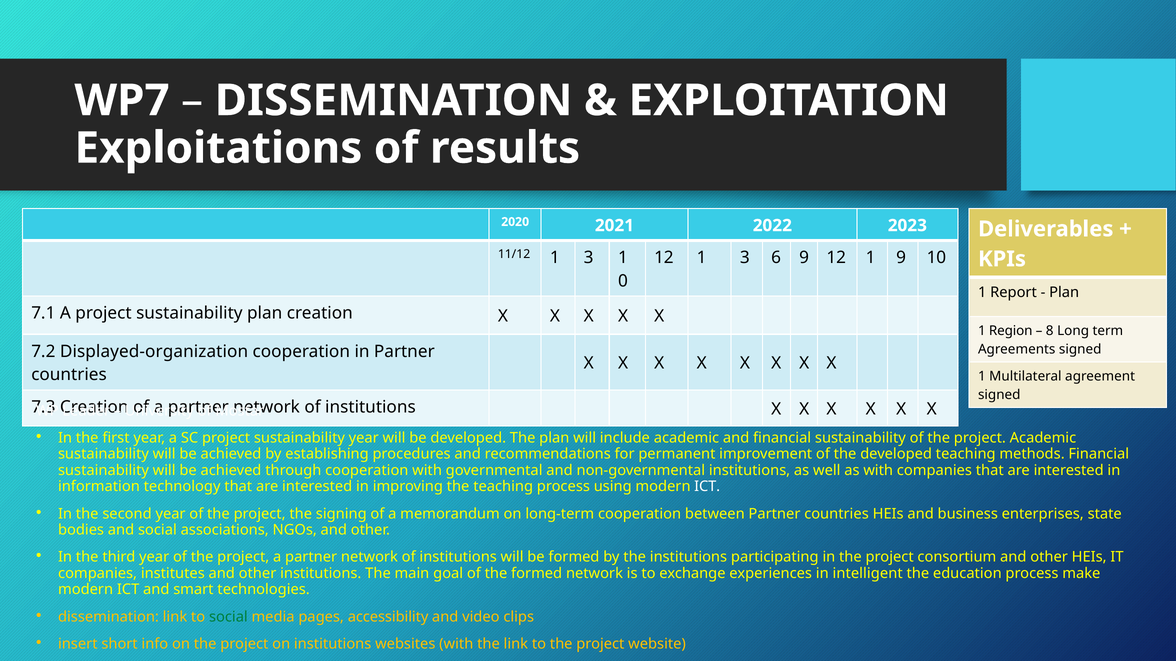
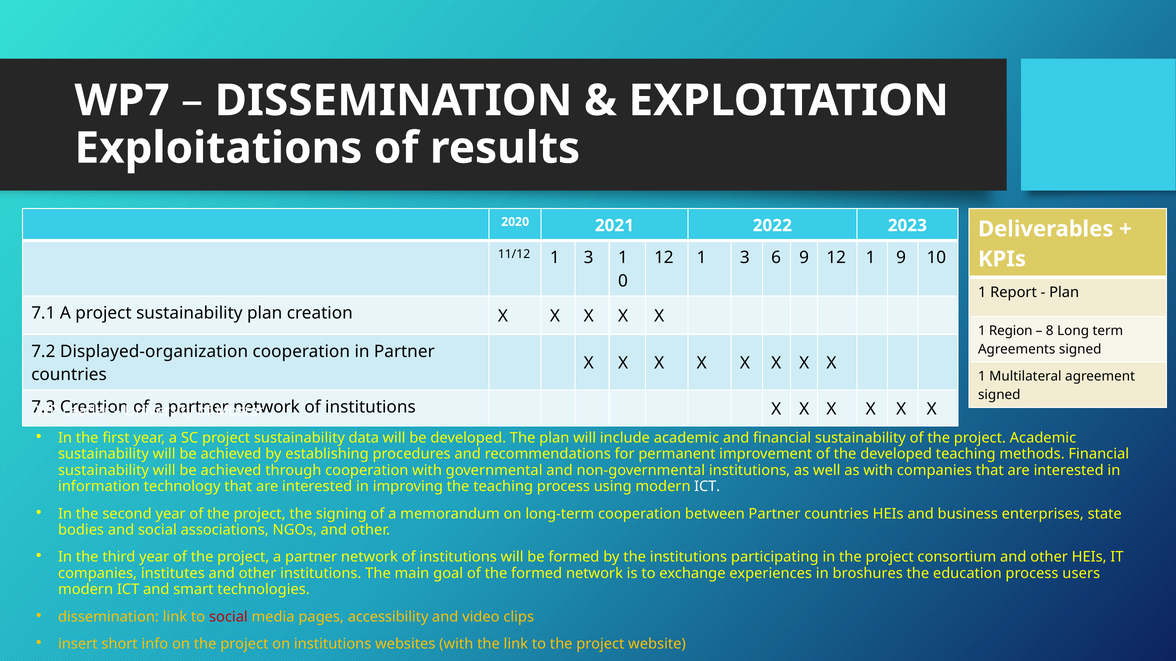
sustainability year: year -> data (364, 438)
intelligent: intelligent -> broshures (868, 574)
make: make -> users (1081, 574)
social colour: green -> red (228, 617)
